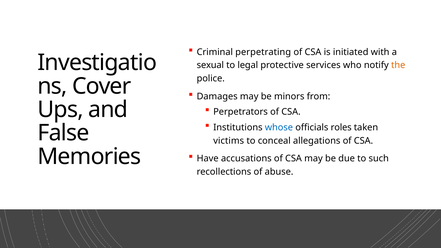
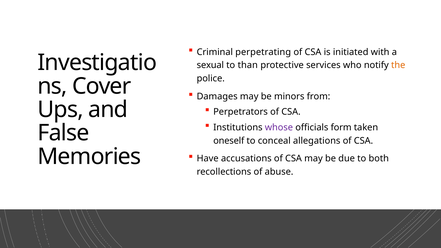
legal: legal -> than (248, 65)
whose colour: blue -> purple (279, 127)
roles: roles -> form (341, 127)
victims: victims -> oneself (229, 141)
such: such -> both (379, 159)
